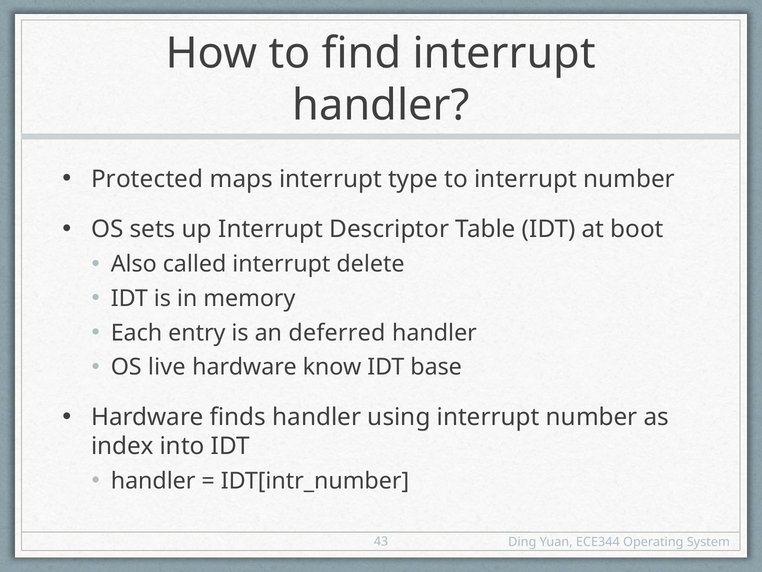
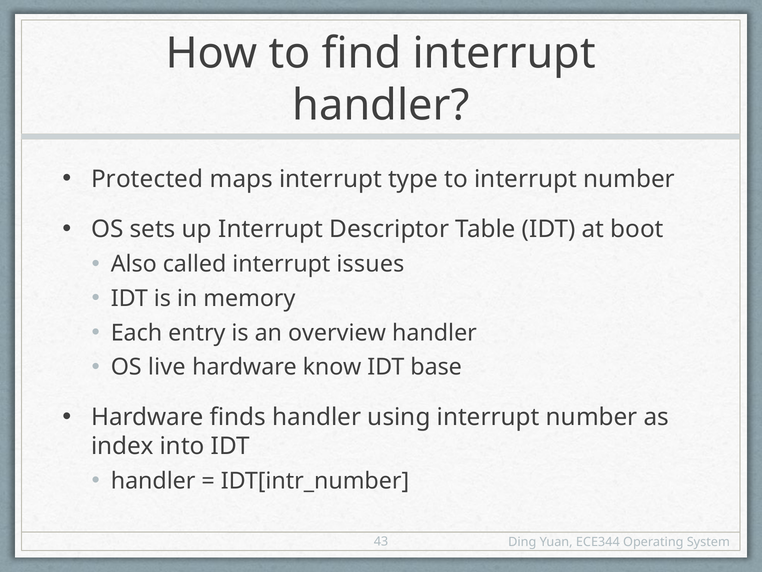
delete: delete -> issues (370, 264)
deferred: deferred -> overview (337, 333)
